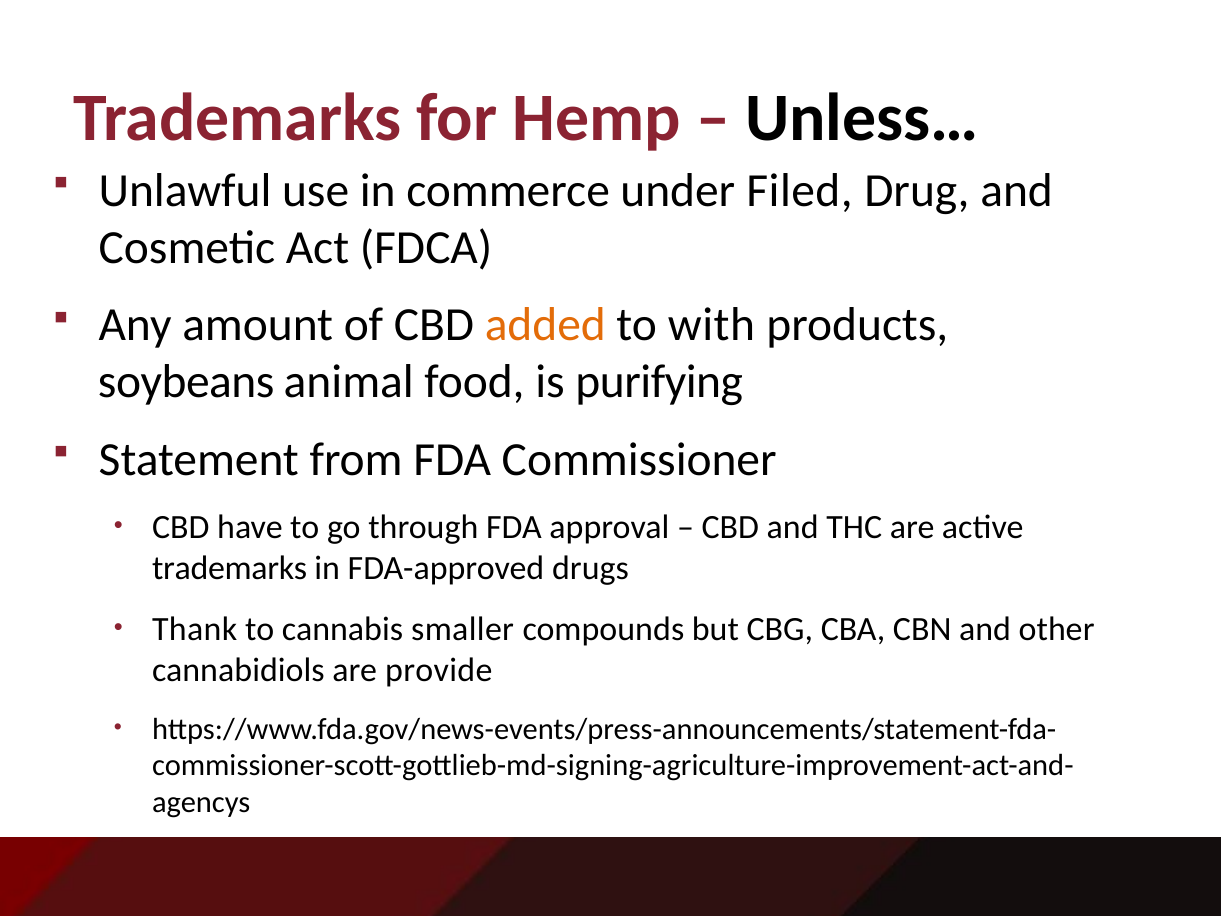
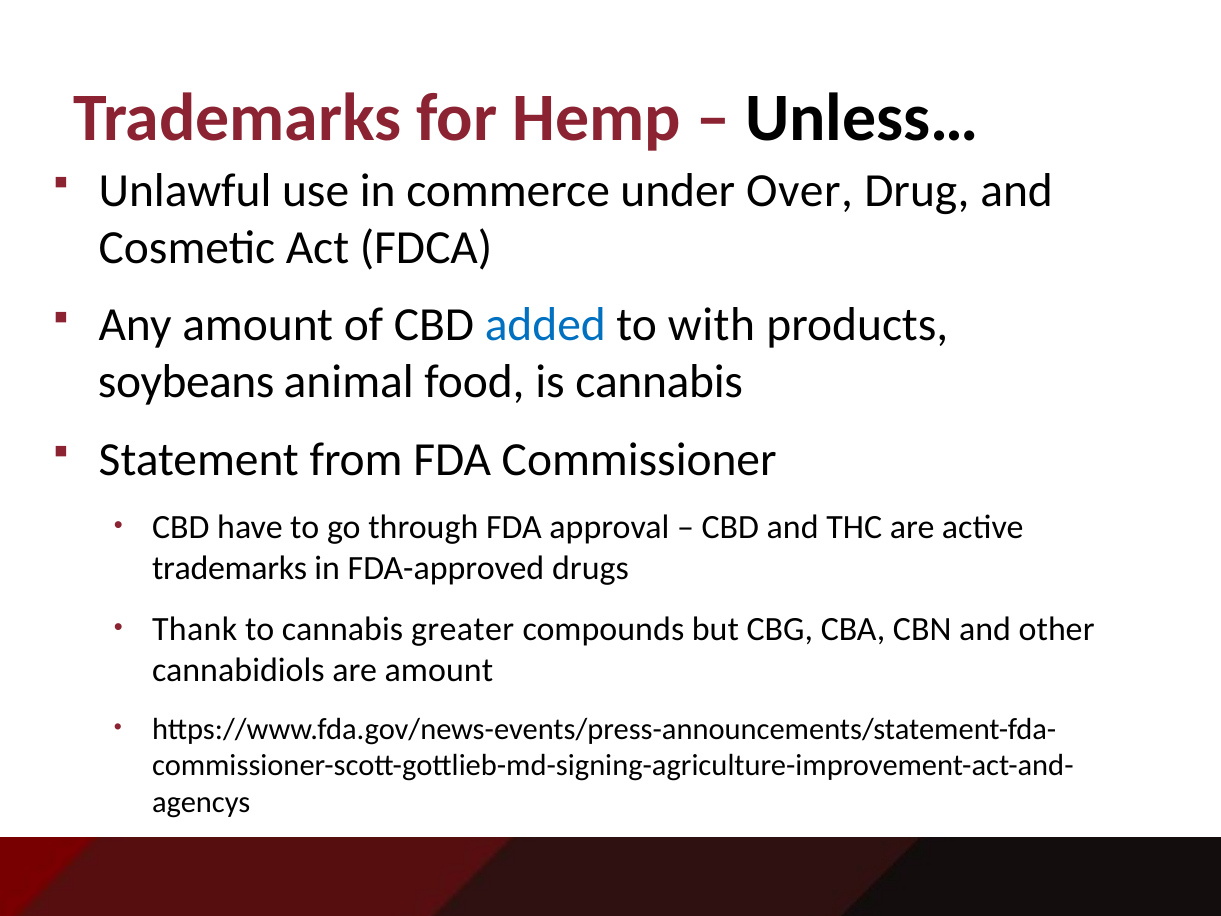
Filed: Filed -> Over (800, 191)
added colour: orange -> blue (545, 325)
is purifying: purifying -> cannabis (659, 382)
smaller: smaller -> greater (463, 629)
are provide: provide -> amount (439, 670)
